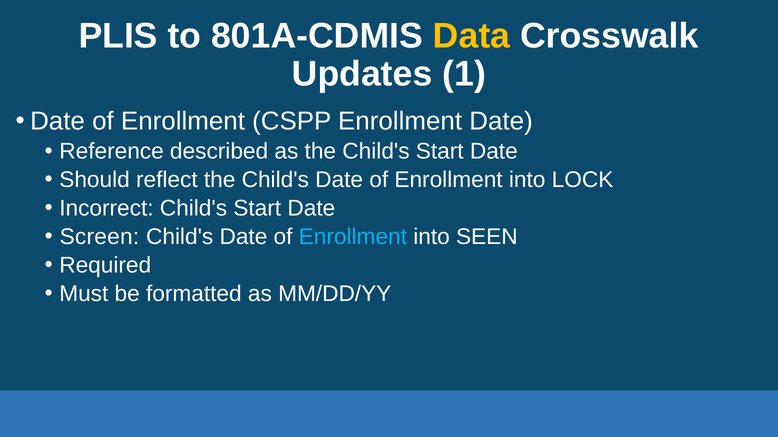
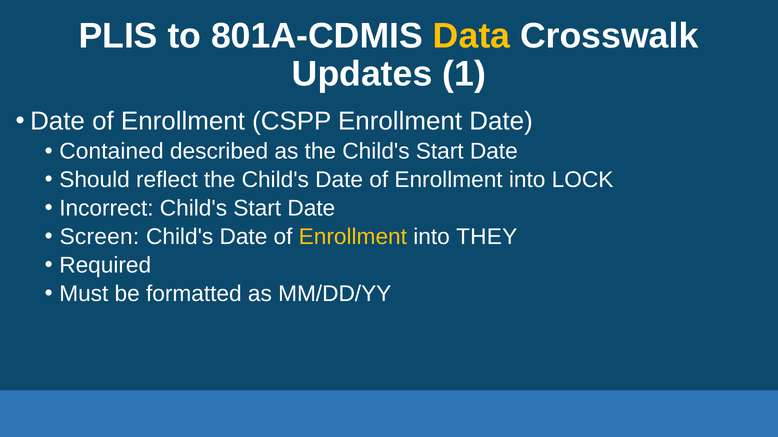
Reference: Reference -> Contained (111, 152)
Enrollment colour: light blue -> yellow (353, 237)
SEEN: SEEN -> THEY (487, 237)
